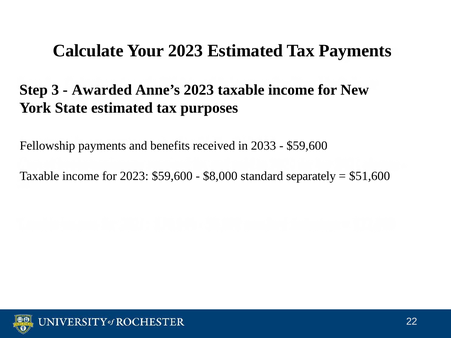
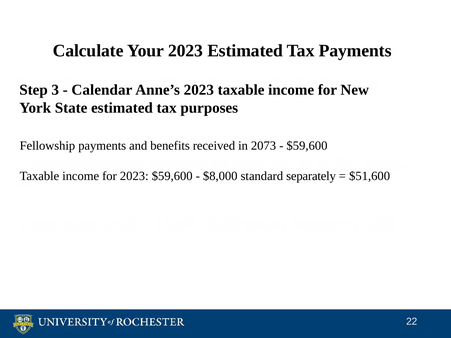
Awarded: Awarded -> Calendar (102, 90)
2033: 2033 -> 2073 (264, 146)
